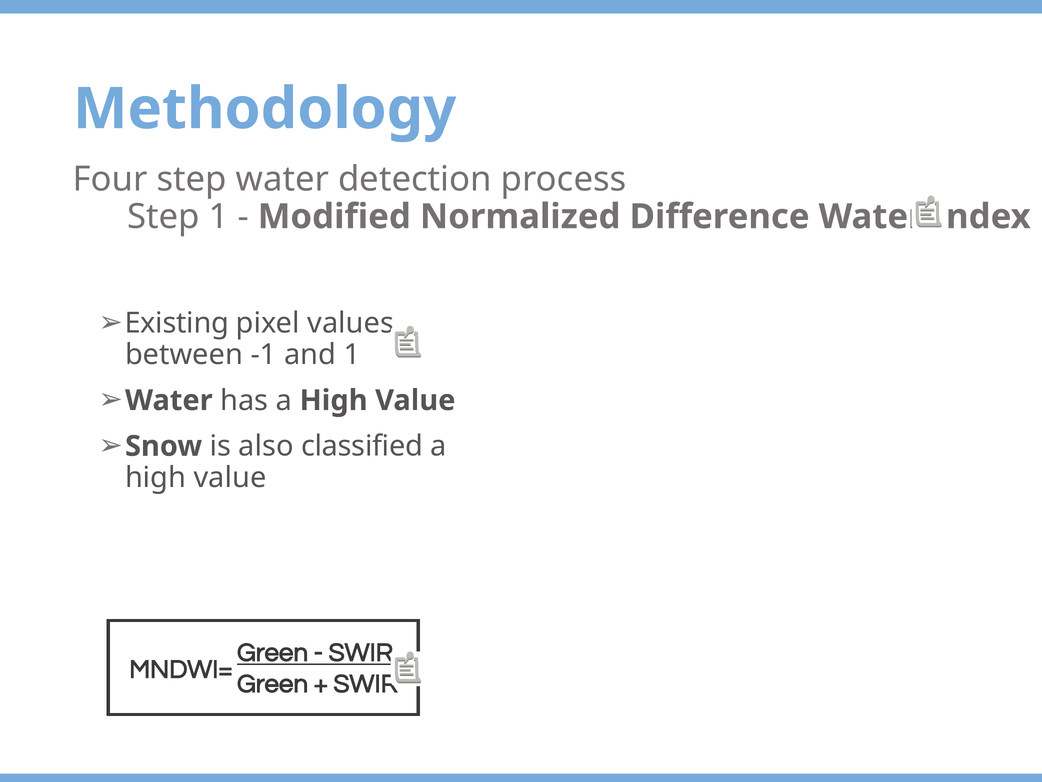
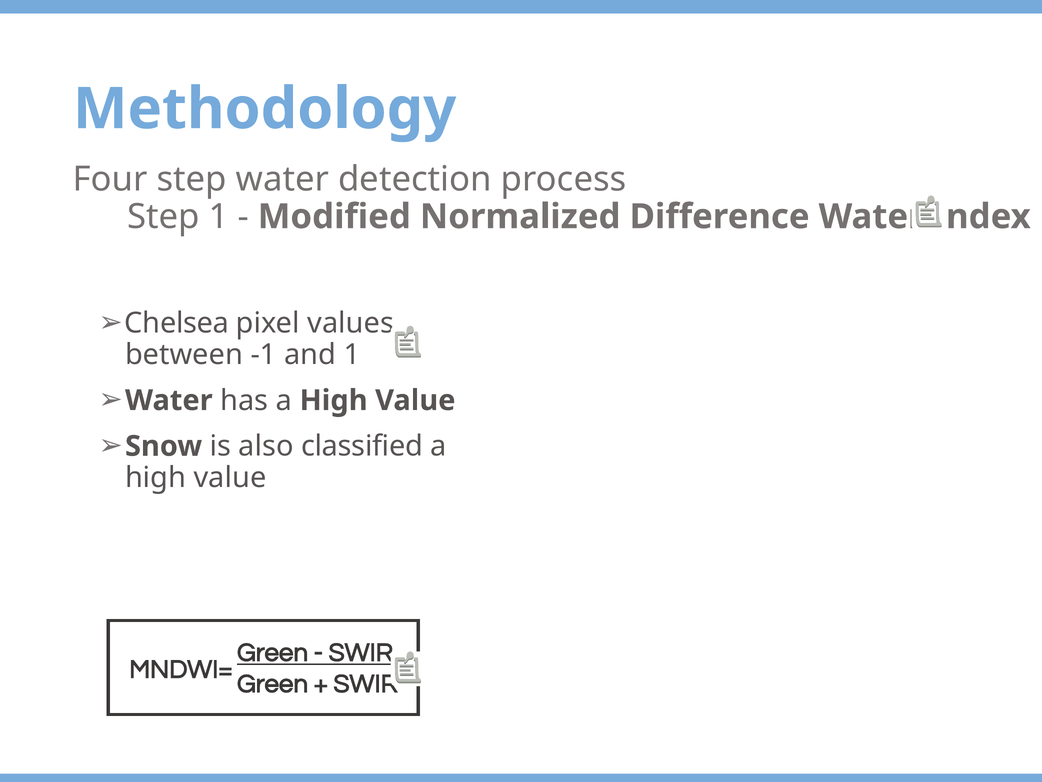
Existing: Existing -> Chelsea (177, 323)
